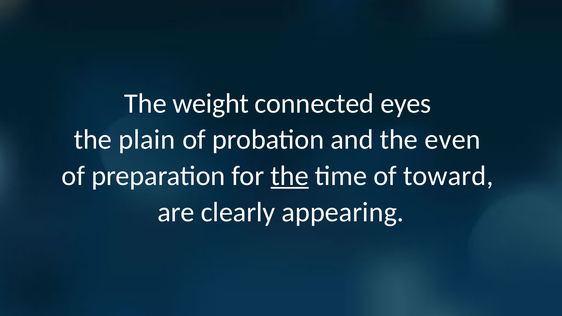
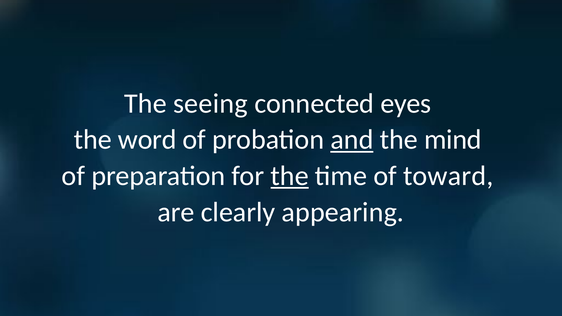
weight: weight -> seeing (210, 104)
plain: plain -> word (147, 140)
and underline: none -> present (352, 140)
even: even -> mind (453, 140)
